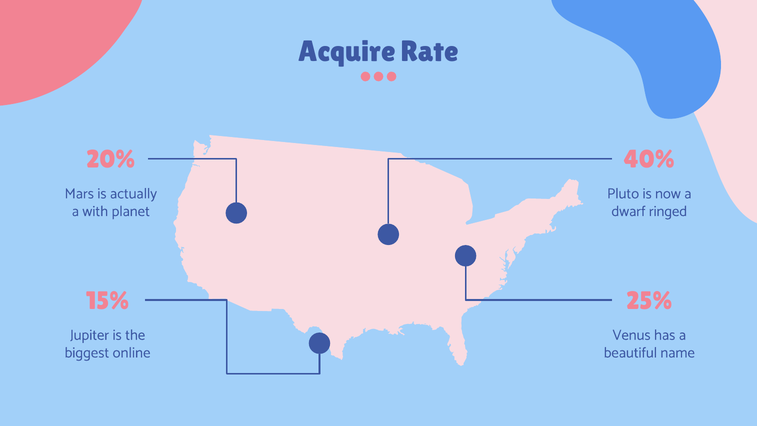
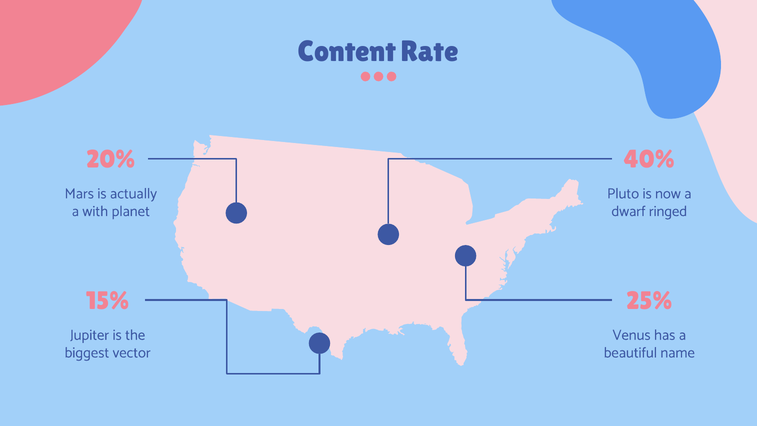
Acquire: Acquire -> Content (347, 52)
online: online -> vector (132, 352)
